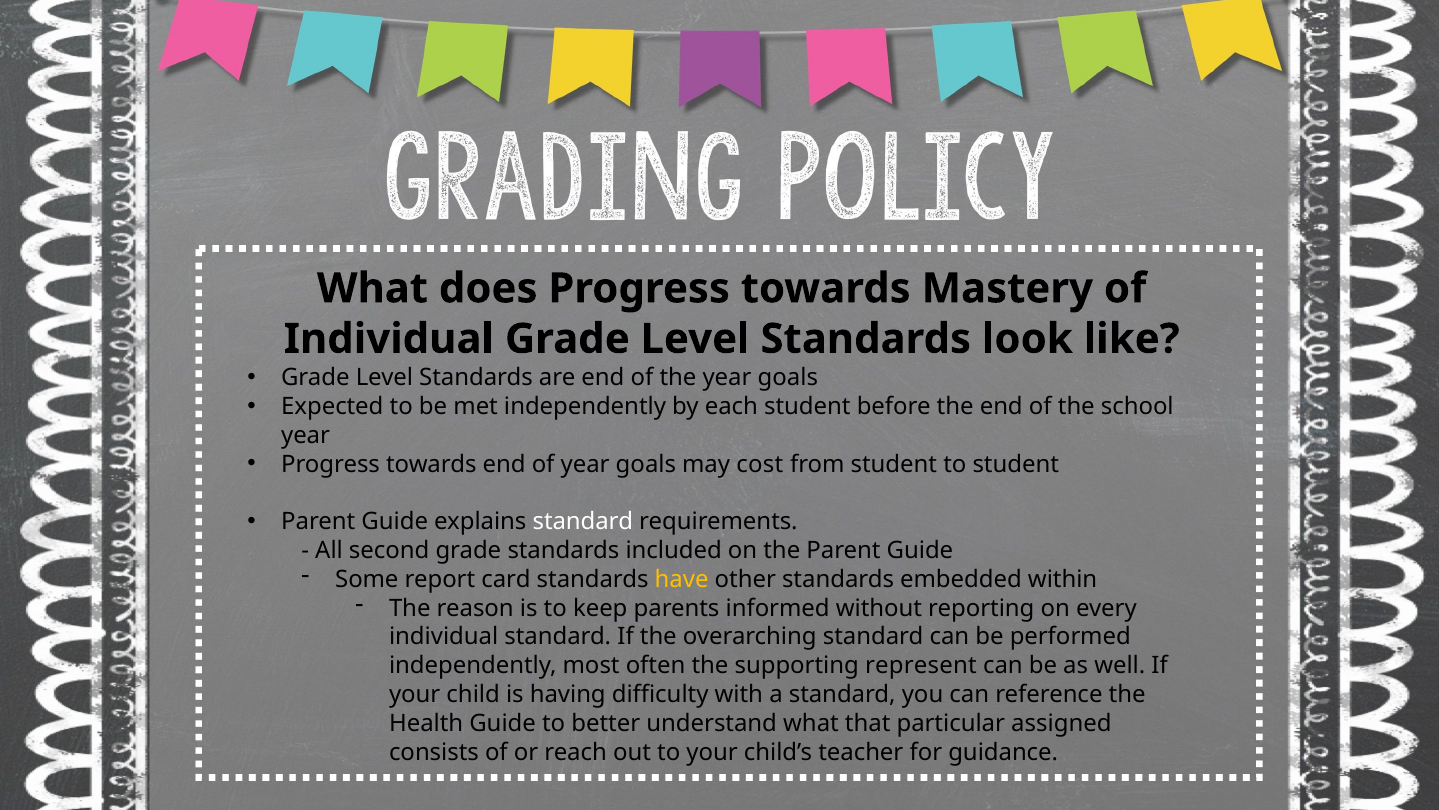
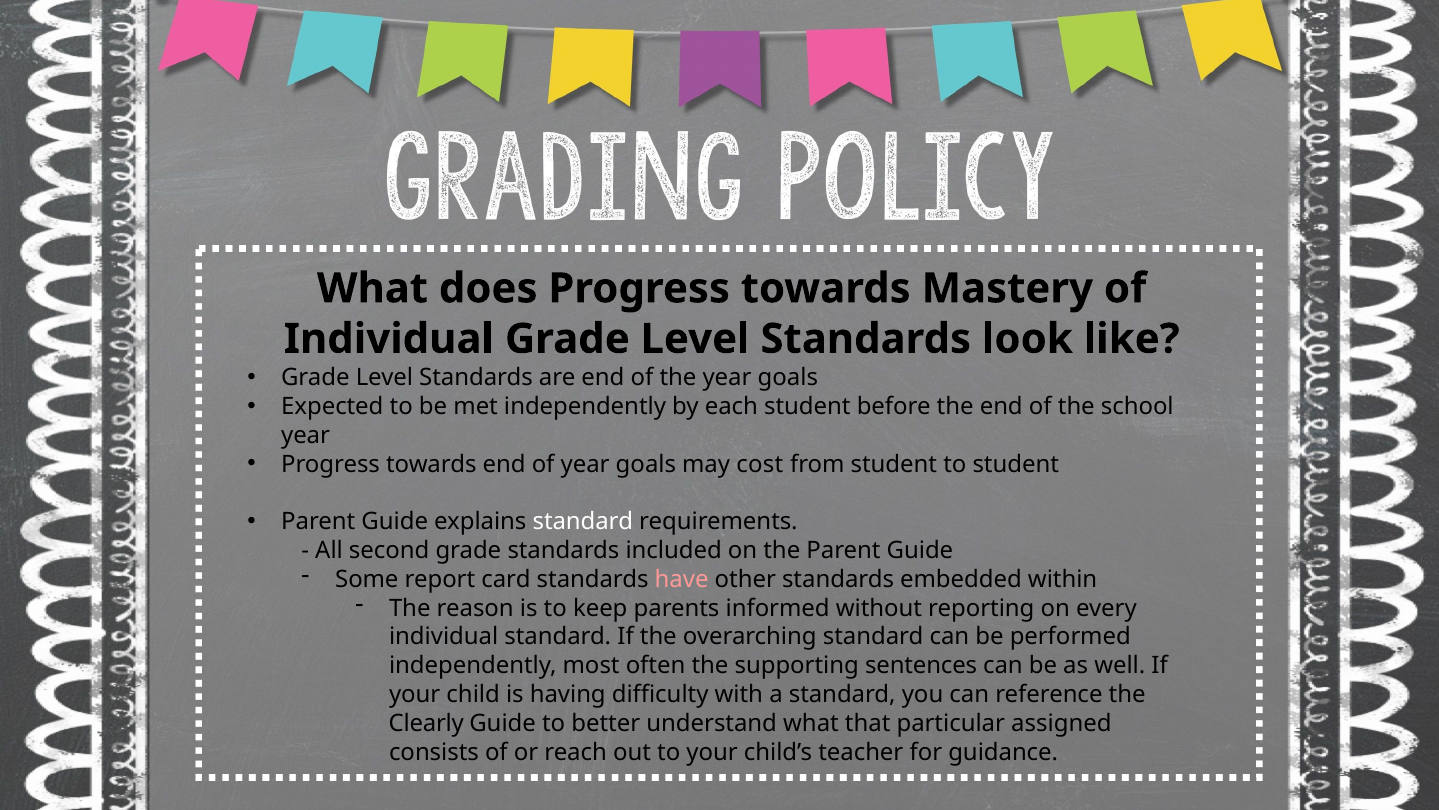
have colour: yellow -> pink (682, 579)
represent: represent -> sentences (921, 665)
Health: Health -> Clearly (426, 723)
